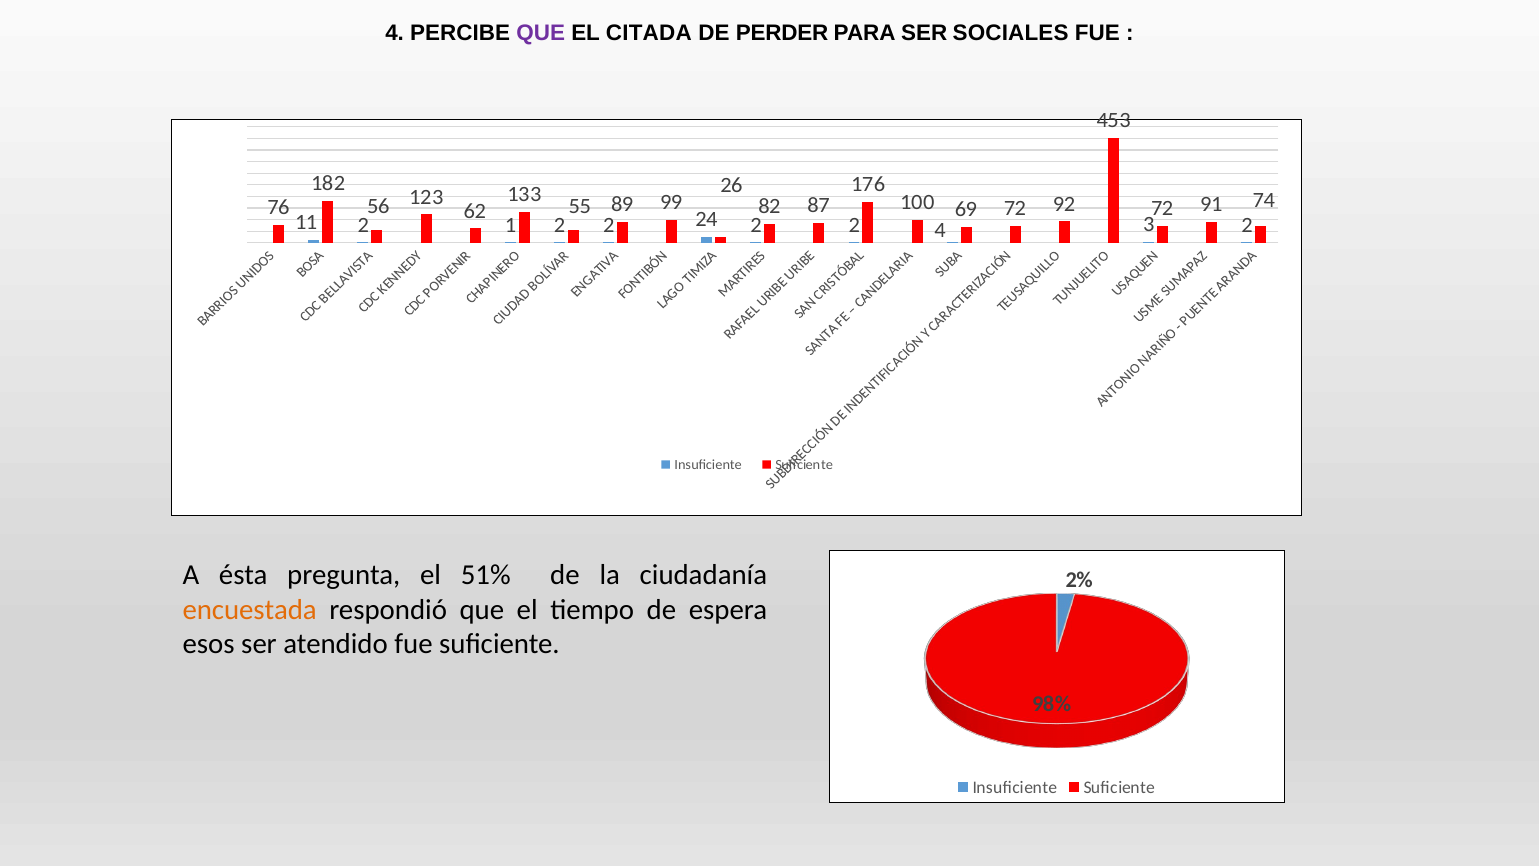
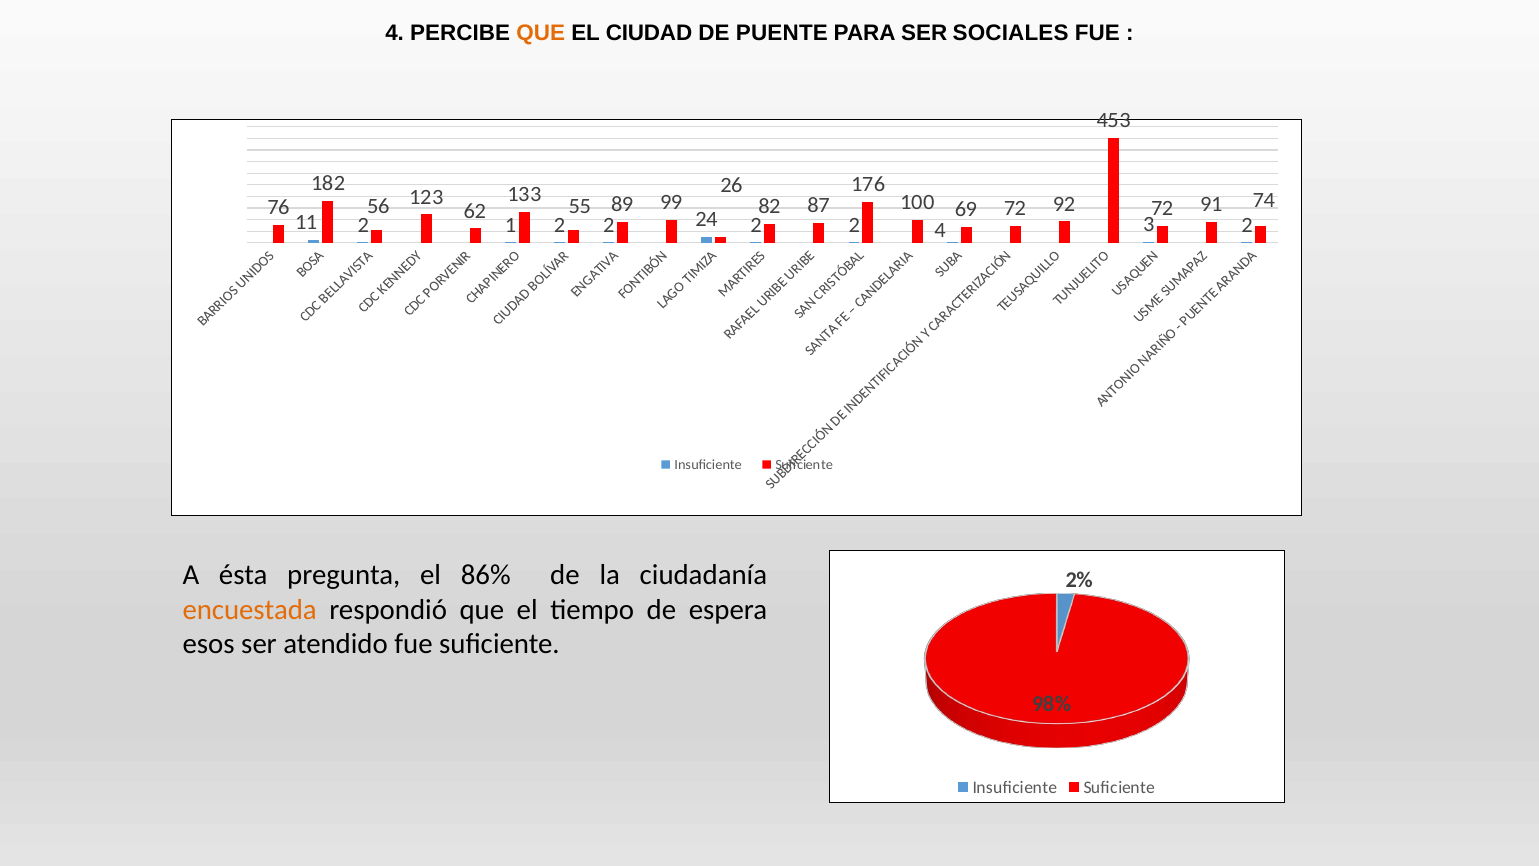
QUE colour: purple -> orange (541, 33)
CITADA: CITADA -> CIUDAD (649, 33)
PERDER: PERDER -> PUENTE (782, 33)
51%: 51% -> 86% (486, 575)
